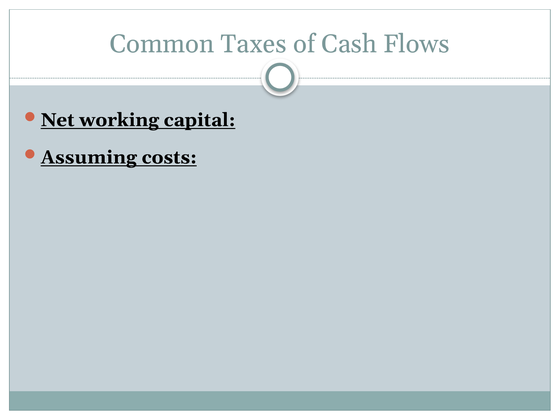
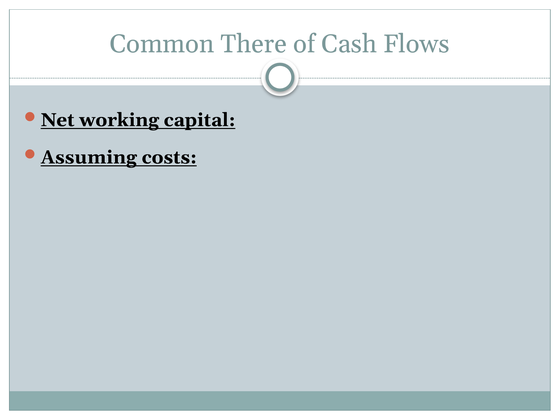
Taxes: Taxes -> There (254, 44)
